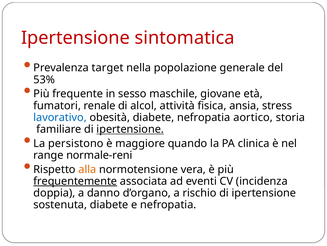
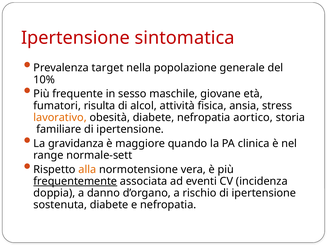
53%: 53% -> 10% (44, 79)
renale: renale -> risulta (100, 105)
lavorativo colour: blue -> orange (60, 117)
ipertensione underline: present -> none (130, 129)
persistono: persistono -> gravidanza (76, 143)
normale-reni: normale-reni -> normale-sett (99, 155)
